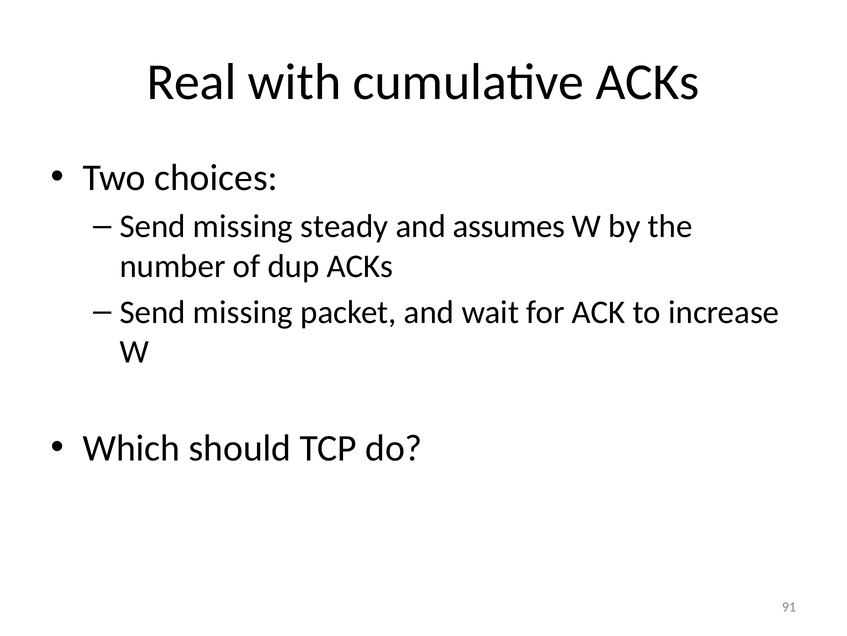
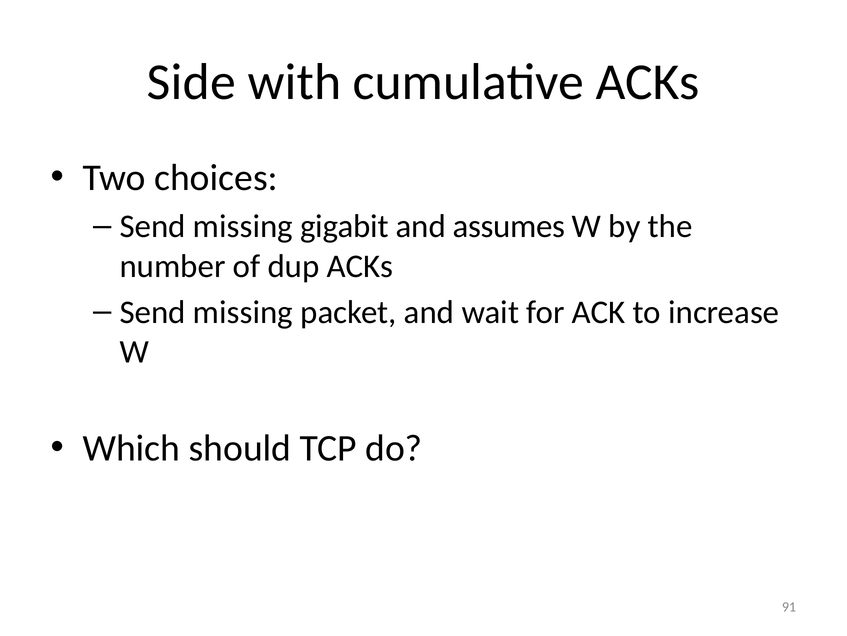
Real: Real -> Side (191, 82)
steady: steady -> gigabit (344, 226)
